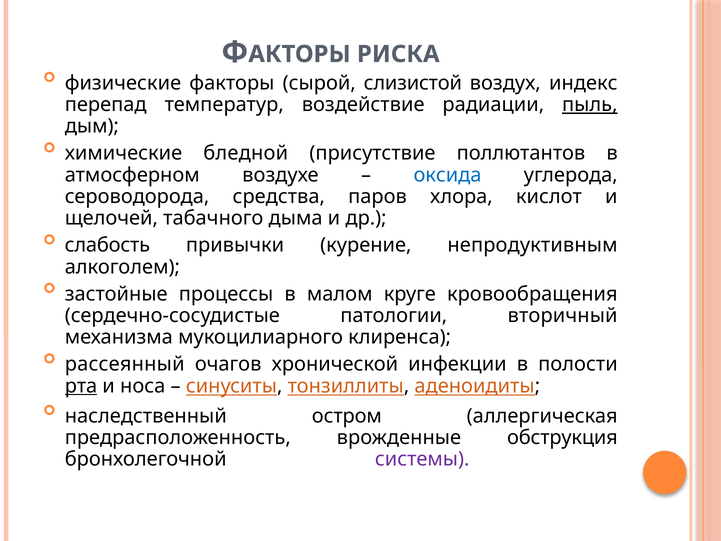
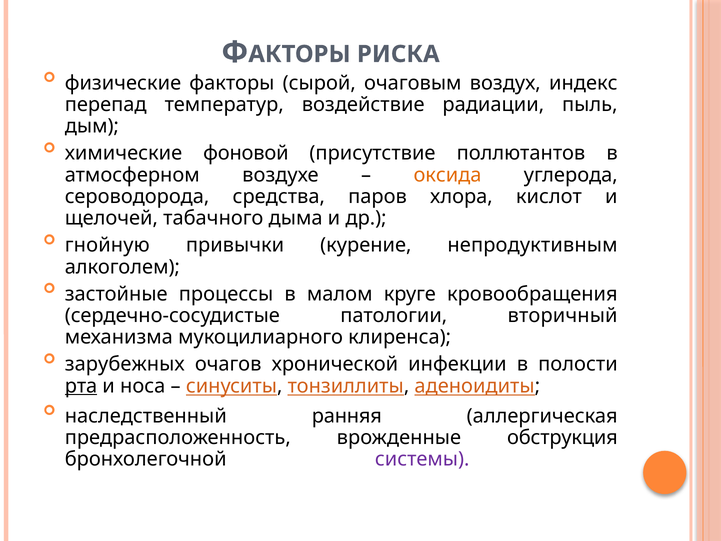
слизистой: слизистой -> очаговым (413, 83)
пыль underline: present -> none (590, 105)
бледной: бледной -> фоновой (246, 153)
оксида colour: blue -> orange (447, 175)
слабость: слабость -> гнойную (107, 245)
рассеянный: рассеянный -> зарубежных (125, 364)
остром: остром -> ранняя (347, 416)
